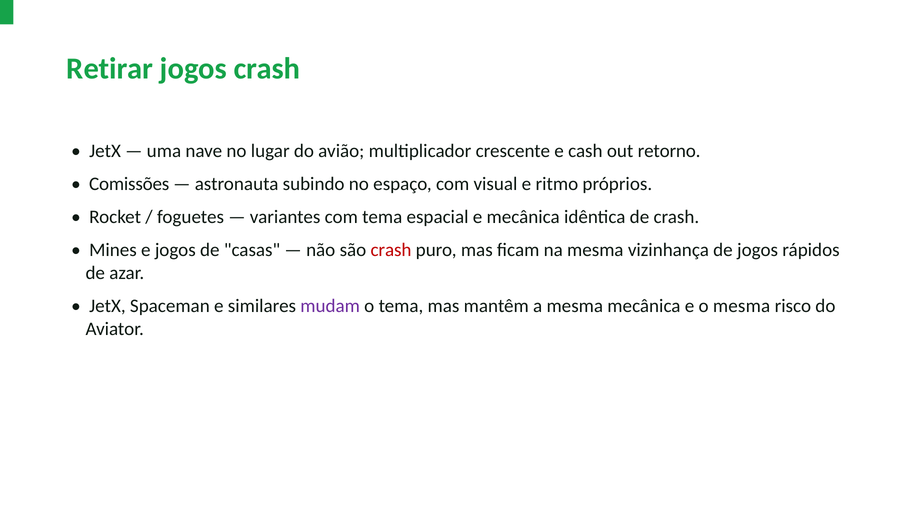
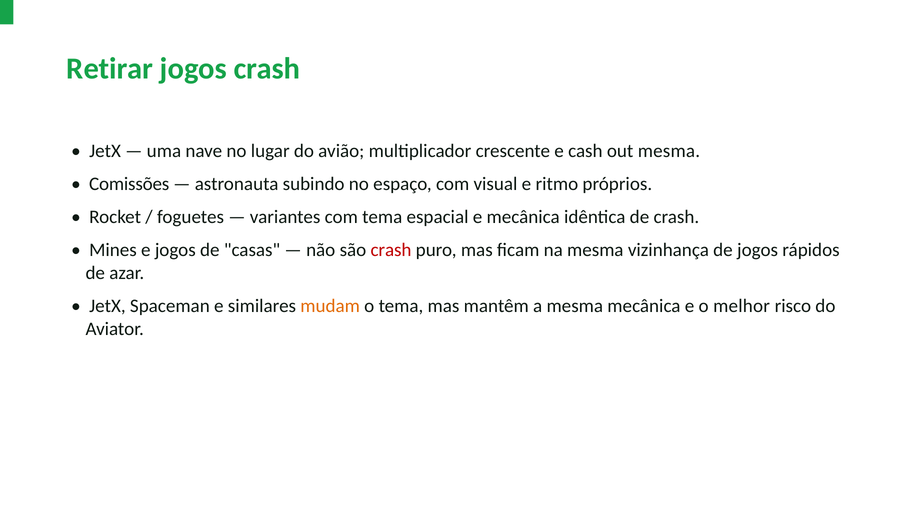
out retorno: retorno -> mesma (669, 151)
mudam colour: purple -> orange (330, 306)
o mesma: mesma -> melhor (742, 306)
